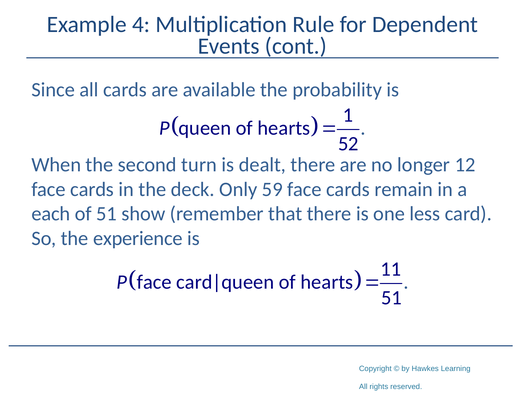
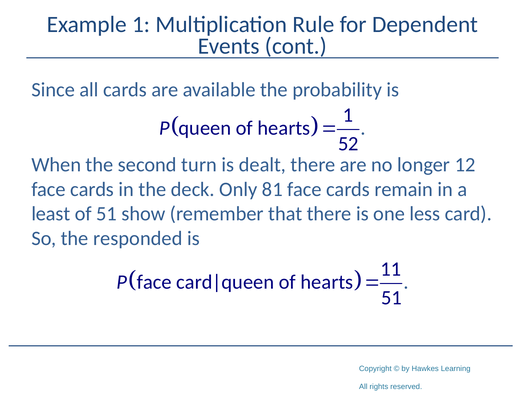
Example 4: 4 -> 1 (141, 24)
59: 59 -> 81 (272, 189)
each: each -> least (51, 214)
experience: experience -> responded (138, 238)
